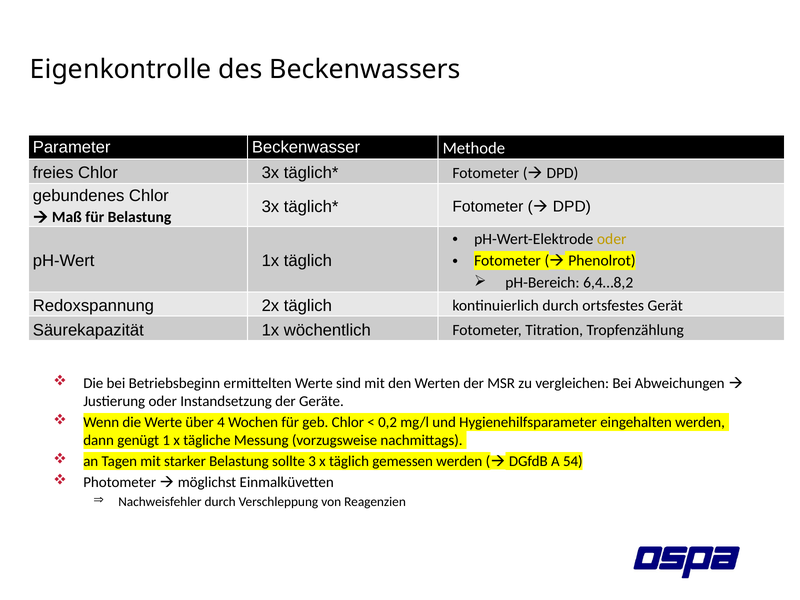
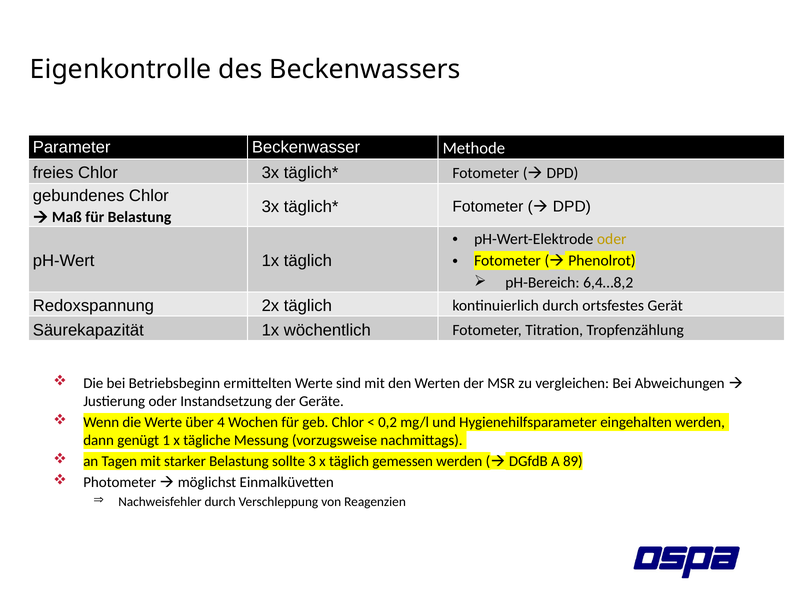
54: 54 -> 89 (573, 461)
